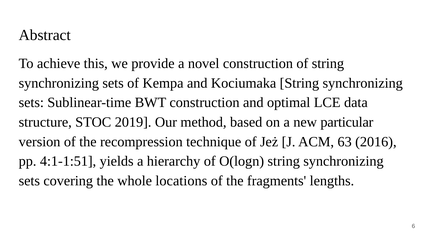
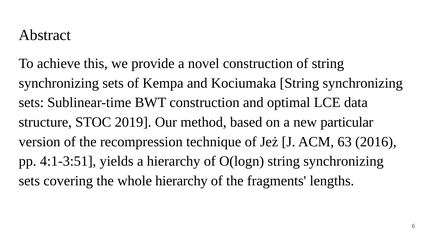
4:1-1:51: 4:1-1:51 -> 4:1-3:51 (68, 161)
whole locations: locations -> hierarchy (181, 181)
